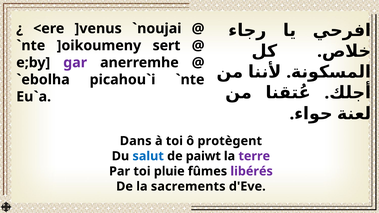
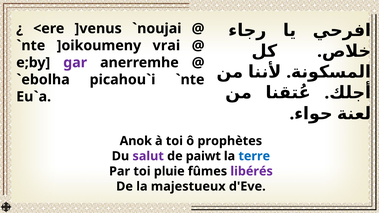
sert: sert -> vrai (166, 46)
Dans: Dans -> Anok (136, 141)
protègent: protègent -> prophètes (230, 141)
salut colour: blue -> purple (148, 156)
terre colour: purple -> blue (254, 156)
sacrements: sacrements -> majestueux (188, 187)
